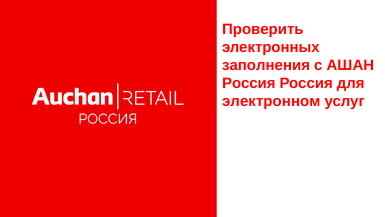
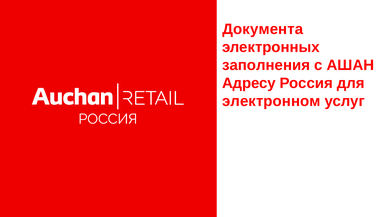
Проверить: Проверить -> Документа (263, 29)
Россия: Россия -> Адресу (249, 83)
